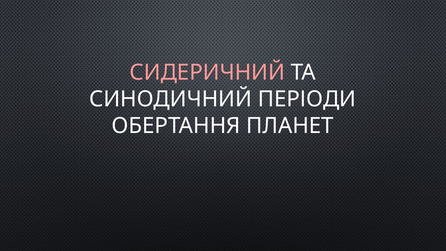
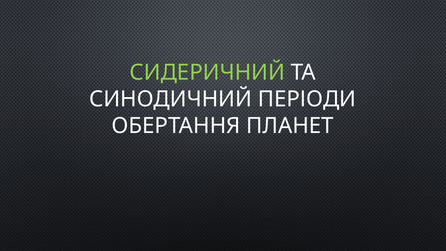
СИДЕРИЧНИЙ colour: pink -> light green (207, 72)
